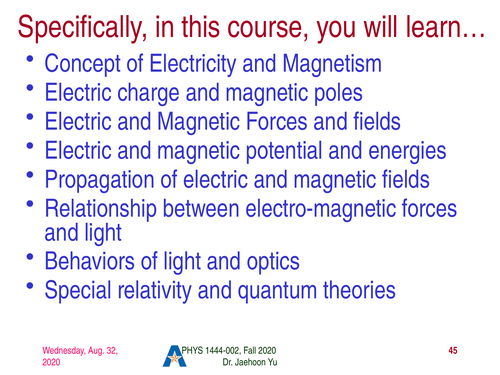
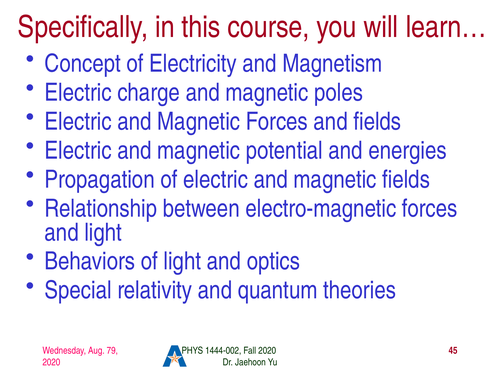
32: 32 -> 79 (112, 351)
